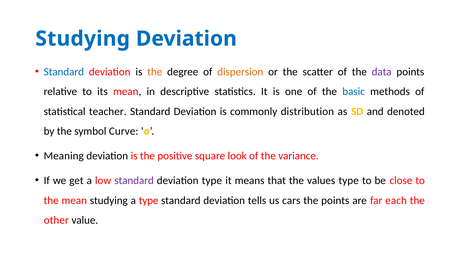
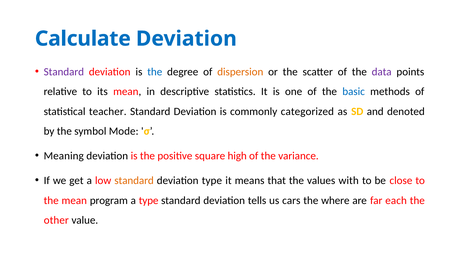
Studying: Studying -> Calculate (83, 39)
Standard colour: blue -> purple (64, 72)
the colour: orange -> blue (155, 72)
distribution: distribution -> categorized (307, 111)
Curve: Curve -> Mode (124, 131)
look: look -> high (237, 156)
standard colour: purple -> orange (134, 180)
values type: type -> with (349, 180)
mean studying: studying -> program (109, 200)
the points: points -> where (335, 200)
